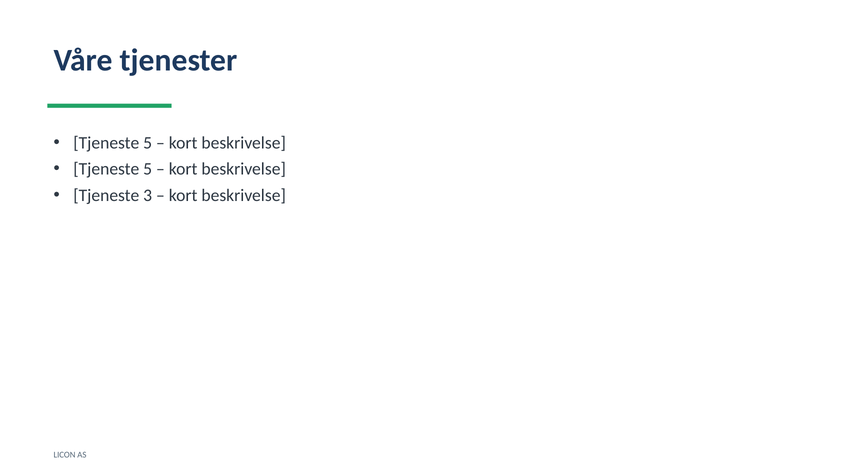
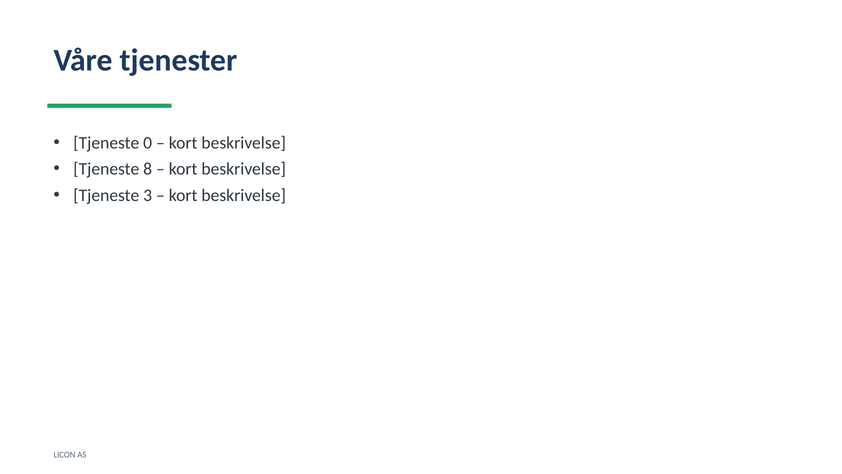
5: 5 -> 0 (148, 143)
5: 5 -> 8 (148, 169)
